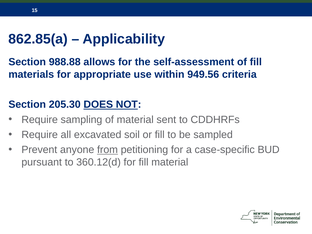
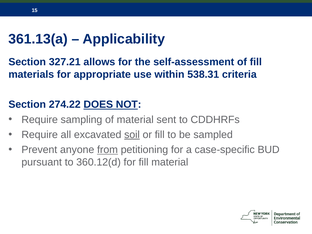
862.85(a: 862.85(a -> 361.13(a (38, 39)
988.88: 988.88 -> 327.21 (65, 62)
949.56: 949.56 -> 538.31 (203, 74)
205.30: 205.30 -> 274.22 (65, 105)
soil underline: none -> present (132, 135)
